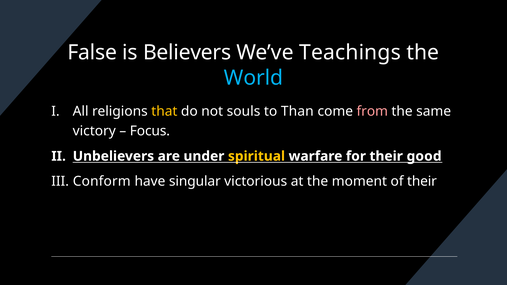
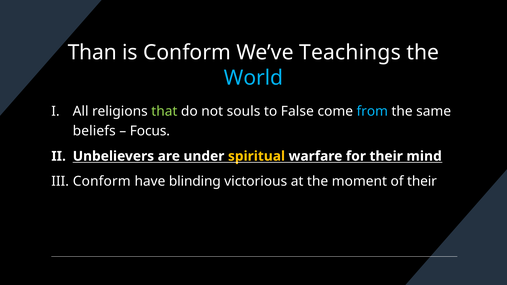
False: False -> Than (92, 53)
is Believers: Believers -> Conform (187, 53)
that colour: yellow -> light green (164, 111)
Than: Than -> False (297, 111)
from colour: pink -> light blue (372, 111)
victory: victory -> beliefs (94, 131)
good: good -> mind (424, 156)
singular: singular -> blinding (195, 181)
